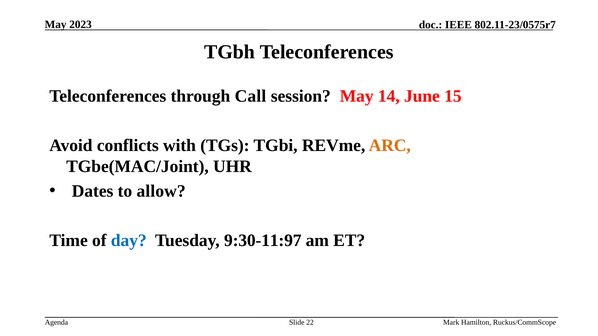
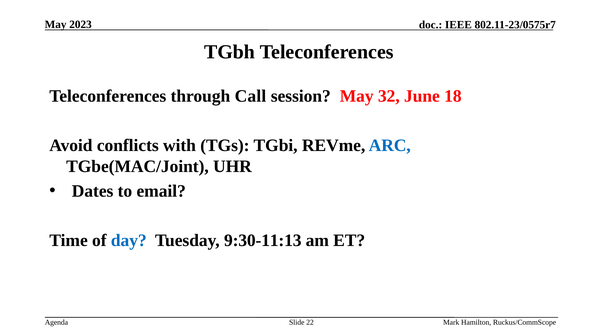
14: 14 -> 32 (389, 96)
15: 15 -> 18 (453, 96)
ARC colour: orange -> blue (390, 146)
allow: allow -> email (161, 191)
9:30-11:97: 9:30-11:97 -> 9:30-11:13 (263, 241)
